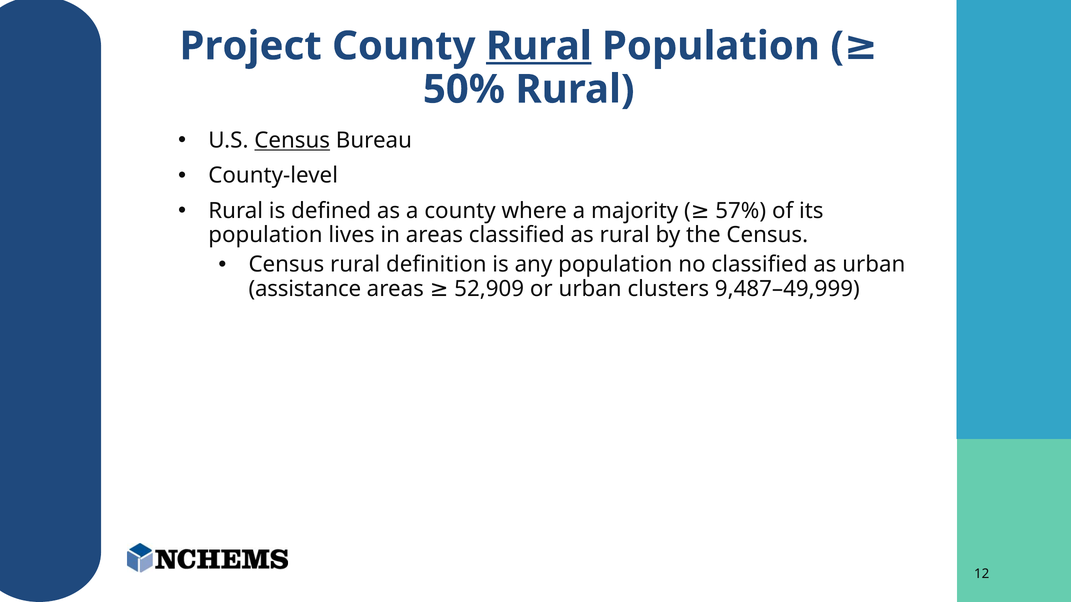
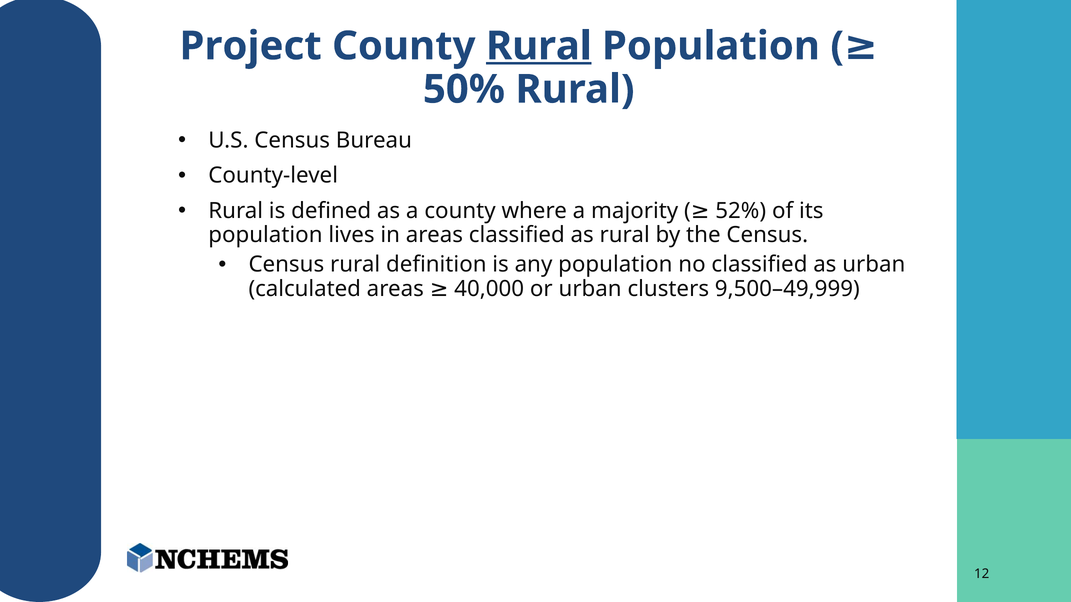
Census underline: present -> none (292, 140)
57%: 57% -> 52% (741, 211)
assistance: assistance -> calculated (305, 289)
52,909: 52,909 -> 40,000 (489, 289)
9,487–49,999: 9,487–49,999 -> 9,500–49,999 (787, 289)
